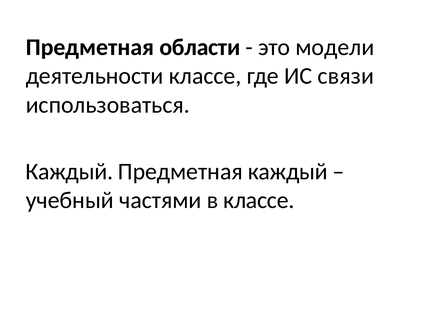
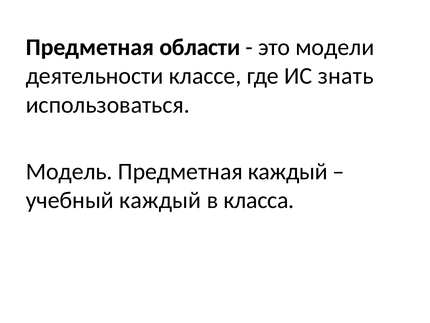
связи: связи -> знать (346, 76)
Каждый: Каждый -> Модель (69, 171)
учебный частями: частями -> каждый (160, 200)
в классе: классе -> класса (259, 200)
